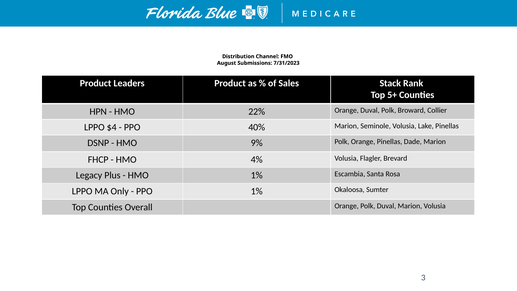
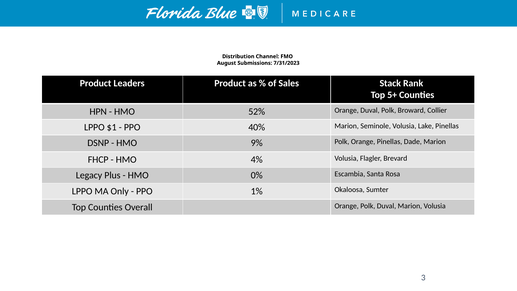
22%: 22% -> 52% (257, 111)
$4: $4 -> $1 (112, 127)
HMO 1%: 1% -> 0% (257, 175)
